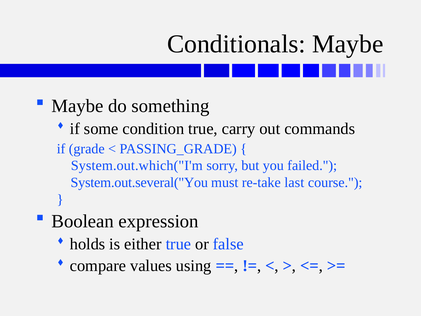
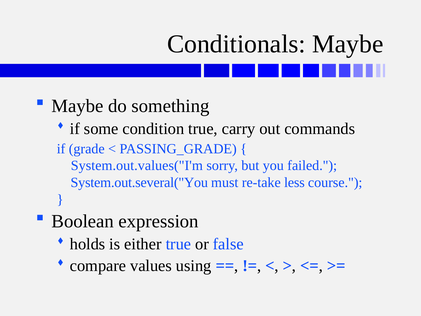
System.out.which("I'm: System.out.which("I'm -> System.out.values("I'm (137, 166)
last: last -> less (294, 182)
